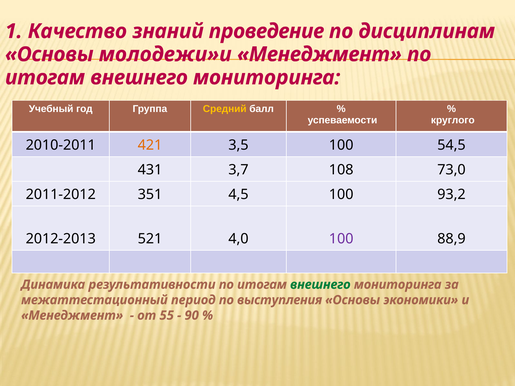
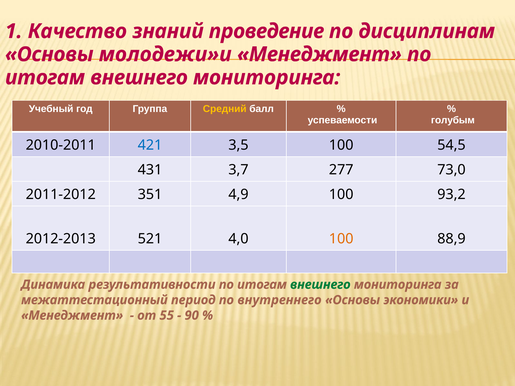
круглого: круглого -> голубым (453, 120)
421 colour: orange -> blue (150, 145)
108: 108 -> 277 (341, 170)
4,5: 4,5 -> 4,9 (238, 195)
100 colour: purple -> orange (341, 239)
выступления: выступления -> внутреннего (279, 300)
